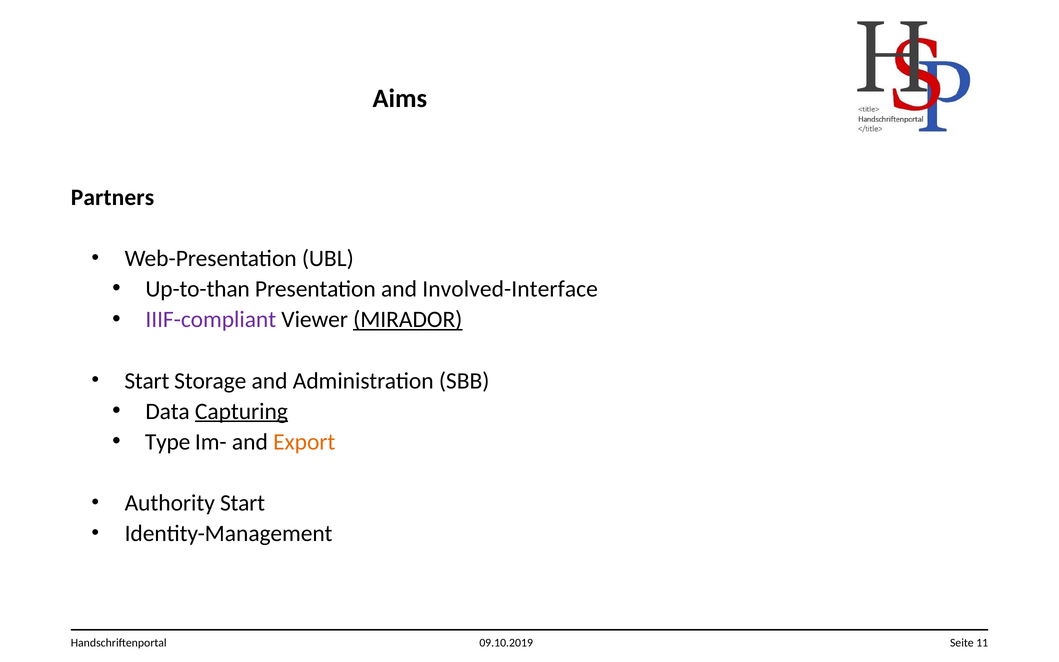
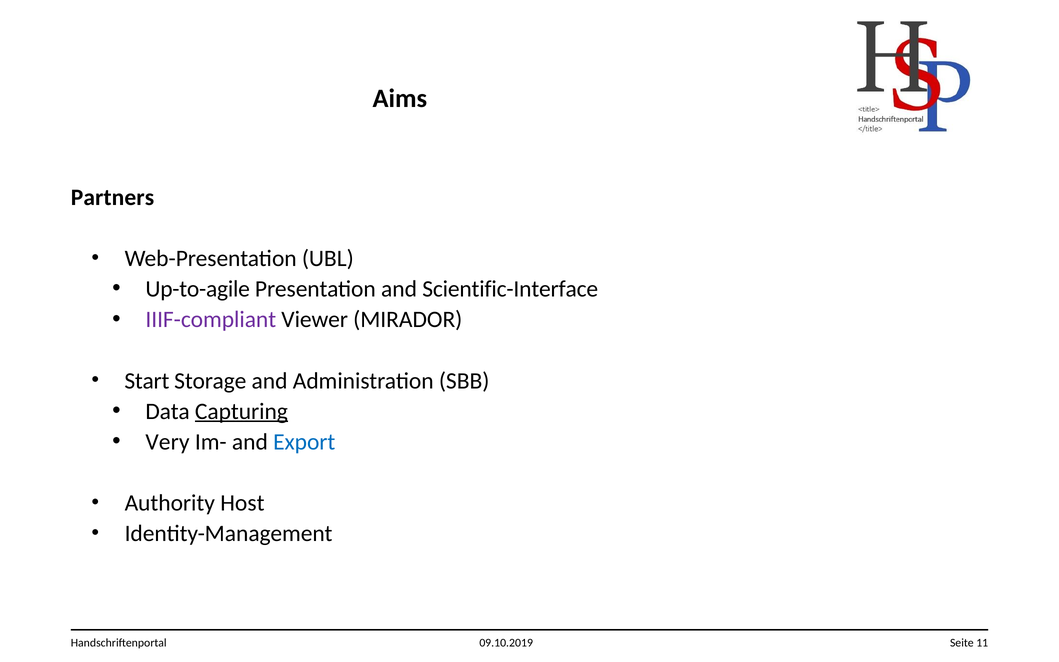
Up-to-than: Up-to-than -> Up-to-agile (198, 289)
Involved-Interface: Involved-Interface -> Scientific-Interface (510, 289)
MIRADOR underline: present -> none (408, 320)
Type: Type -> Very (167, 442)
Export colour: orange -> blue (304, 442)
Authority Start: Start -> Host (242, 503)
